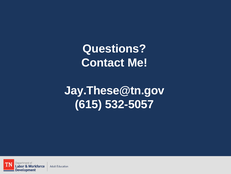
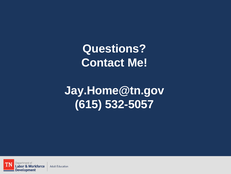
Jay.These@tn.gov: Jay.These@tn.gov -> Jay.Home@tn.gov (114, 90)
